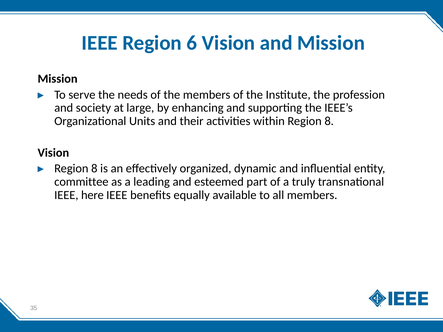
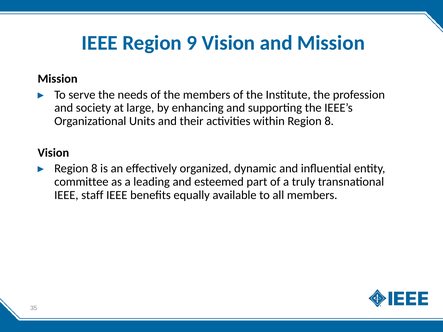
6: 6 -> 9 (192, 43)
here: here -> staff (92, 195)
